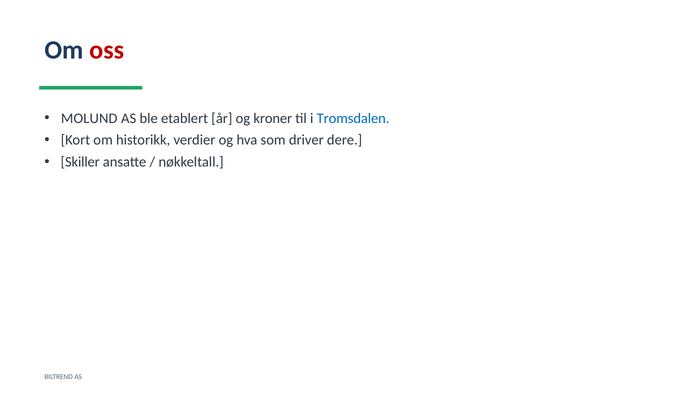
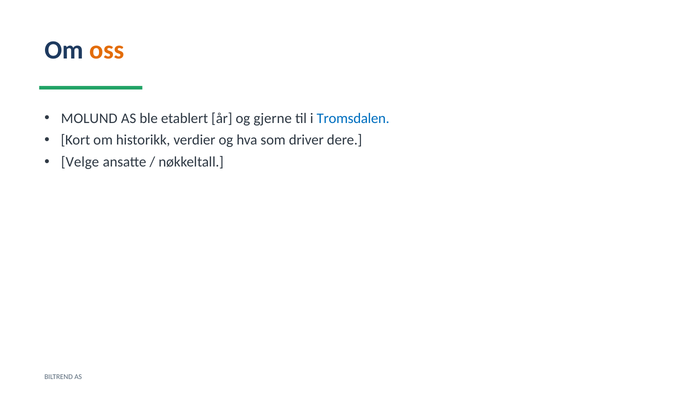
oss colour: red -> orange (107, 50)
kroner: kroner -> gjerne (273, 118)
Skiller: Skiller -> Velge (80, 162)
